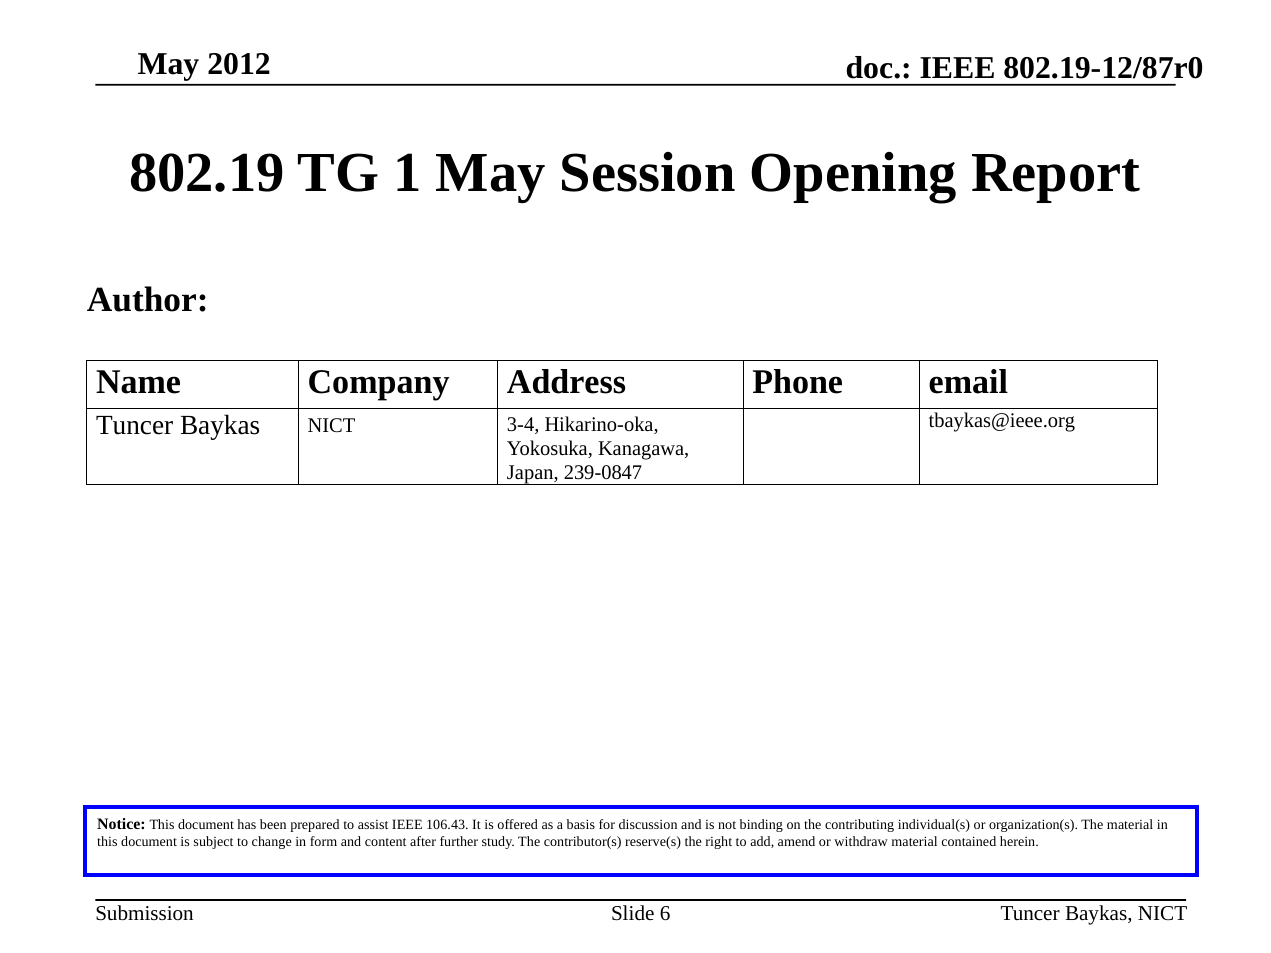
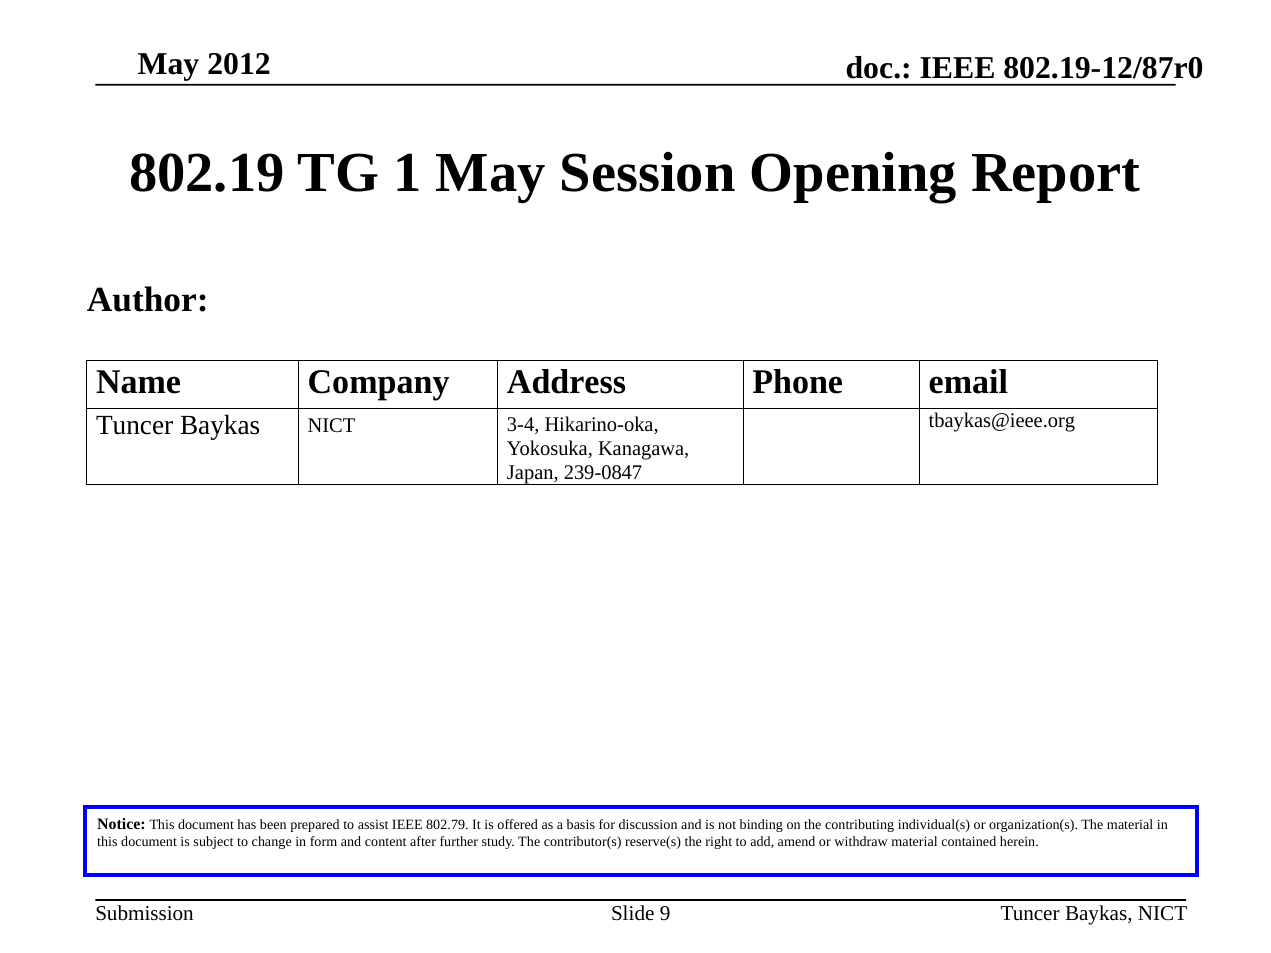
106.43: 106.43 -> 802.79 (447, 825)
6: 6 -> 9 (665, 914)
